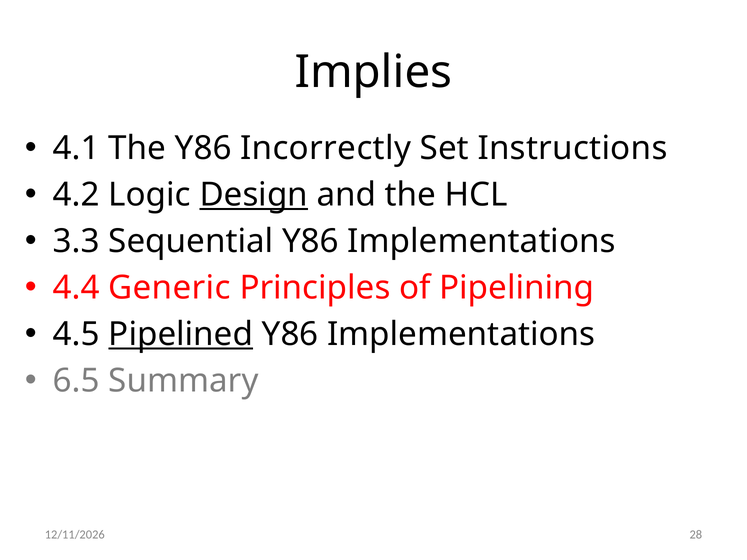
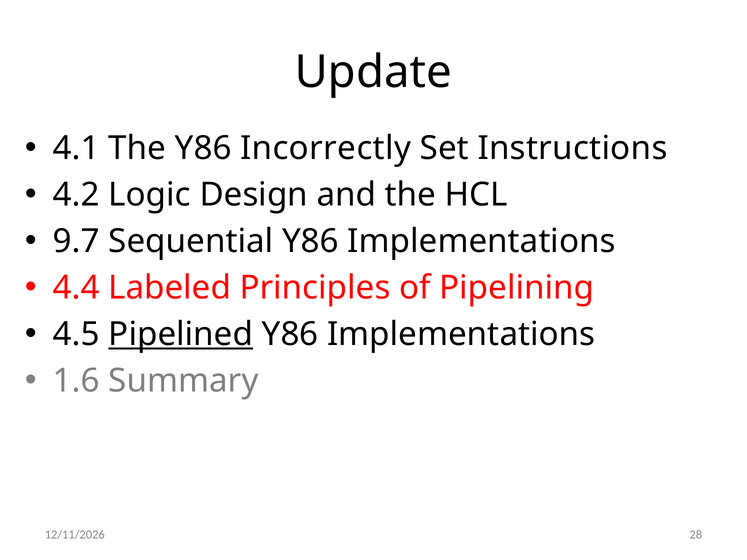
Implies: Implies -> Update (373, 72)
Design underline: present -> none (254, 195)
3.3: 3.3 -> 9.7 (76, 242)
Generic: Generic -> Labeled (170, 288)
6.5: 6.5 -> 1.6 (76, 381)
